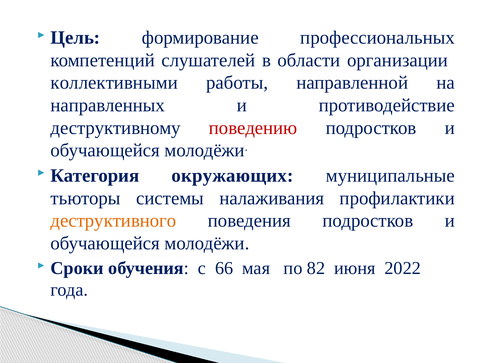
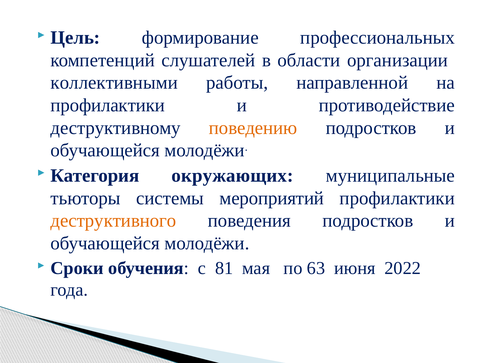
направленных: направленных -> профилактики (108, 105)
поведению colour: red -> orange (253, 128)
налаживания: налаживания -> мероприятий (272, 198)
66: 66 -> 81 (224, 268)
82: 82 -> 63 (316, 268)
